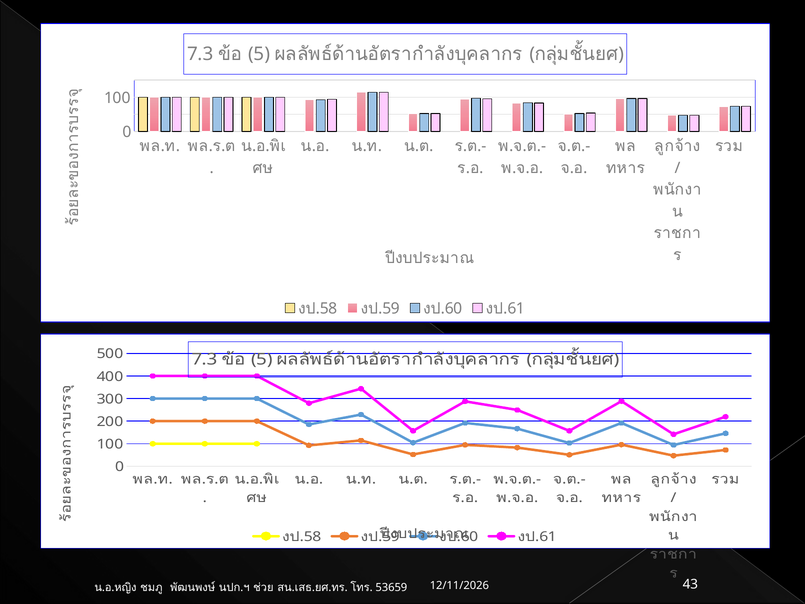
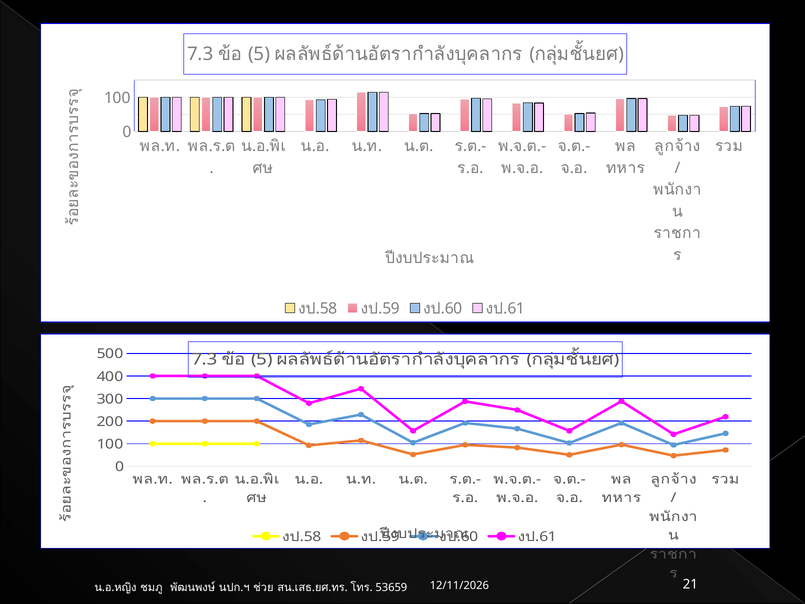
43: 43 -> 21 (690, 584)
